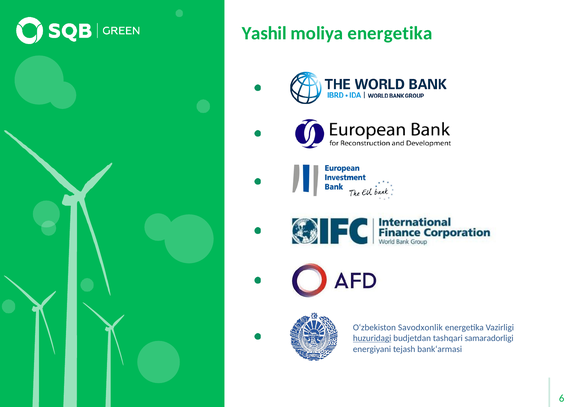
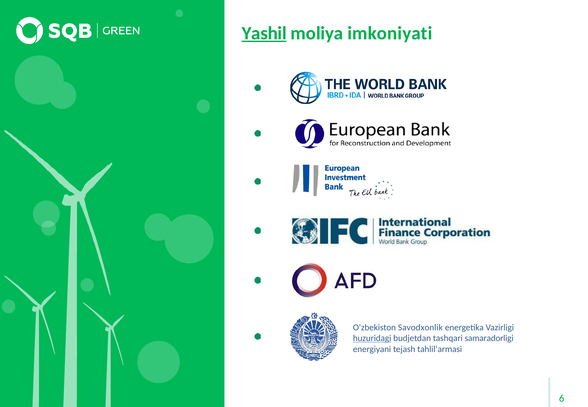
Yashil underline: none -> present (264, 33)
moliya energetika: energetika -> imkoniyati (390, 33)
bank‘armasi: bank‘armasi -> tahlil‘armasi (440, 349)
